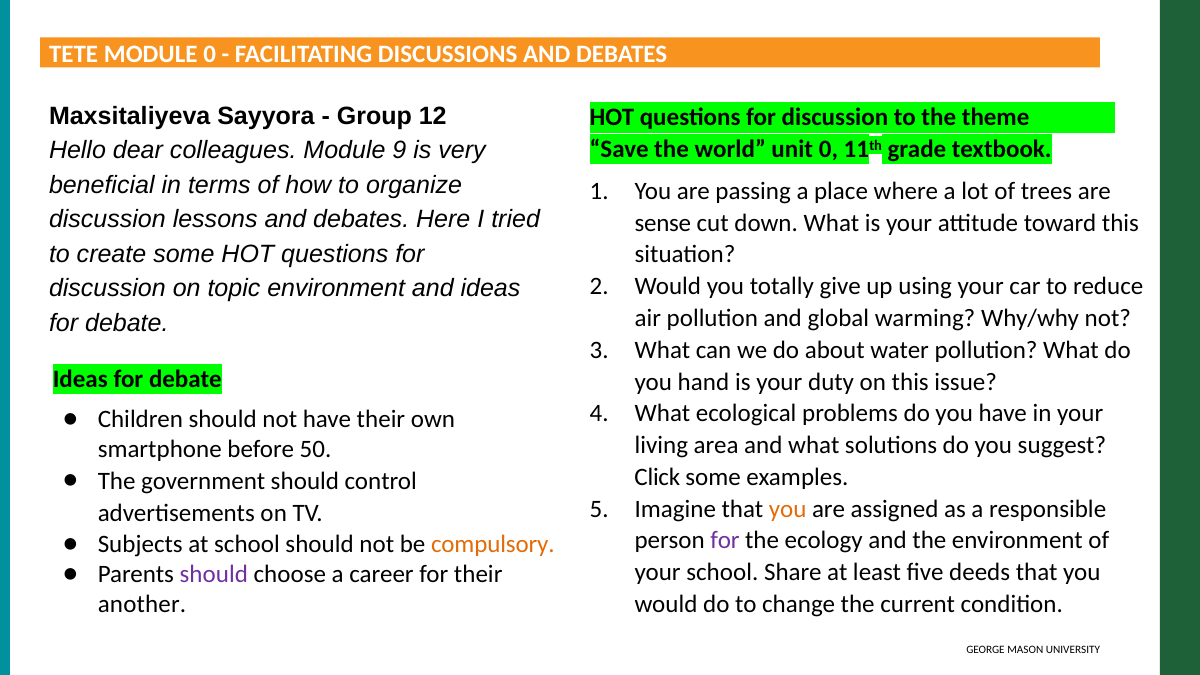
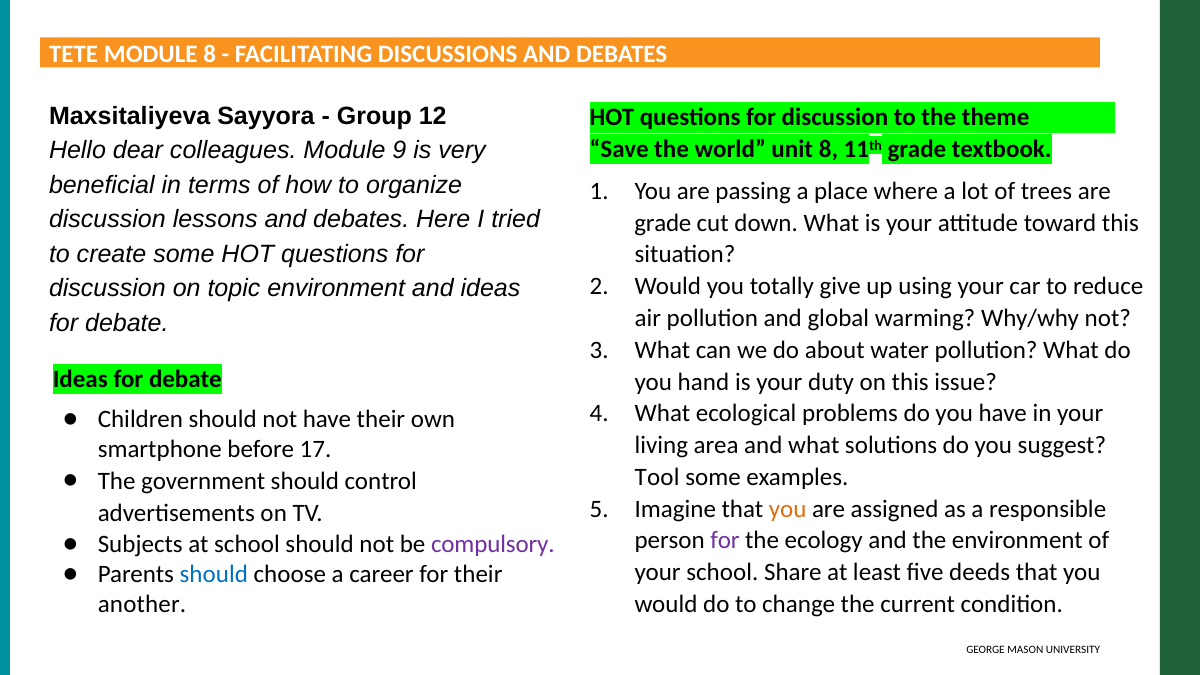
MODULE 0: 0 -> 8 (210, 54)
unit 0: 0 -> 8 (828, 149)
sense: sense -> grade (663, 223)
50: 50 -> 17 (316, 449)
Click: Click -> Tool (657, 477)
compulsory colour: orange -> purple (493, 545)
should colour: purple -> blue (214, 575)
